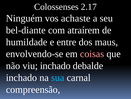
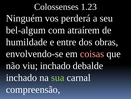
2.17: 2.17 -> 1.23 (89, 7)
achaste: achaste -> perderá (76, 18)
bel-diante: bel-diante -> bel-algum (26, 30)
maus: maus -> obras (106, 42)
sua colour: light blue -> light green (58, 77)
